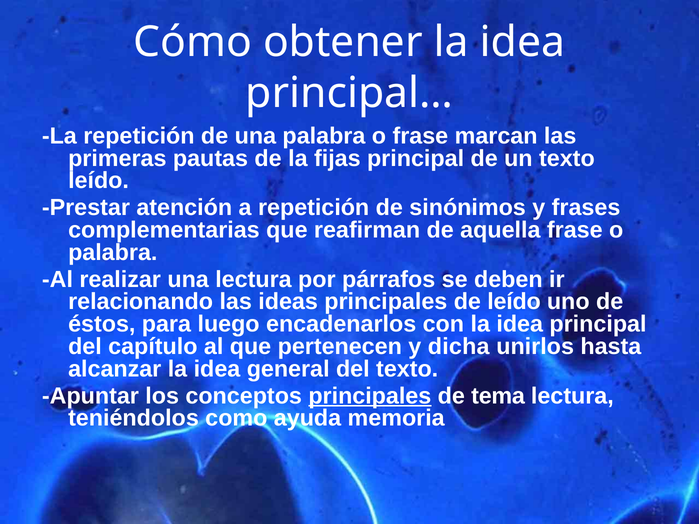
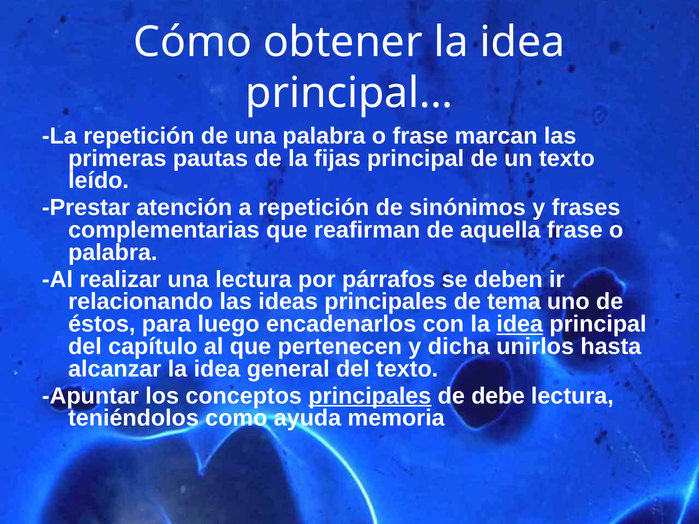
de leído: leído -> tema (514, 302)
idea underline: none -> present (520, 324)
tema: tema -> debe (498, 396)
